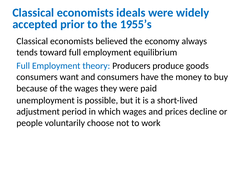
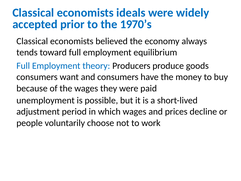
1955’s: 1955’s -> 1970’s (136, 24)
